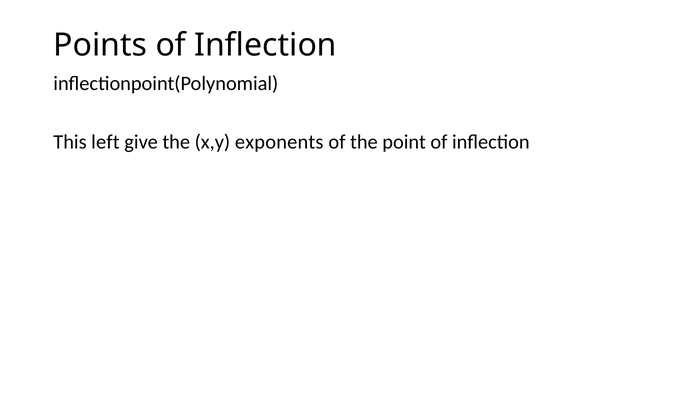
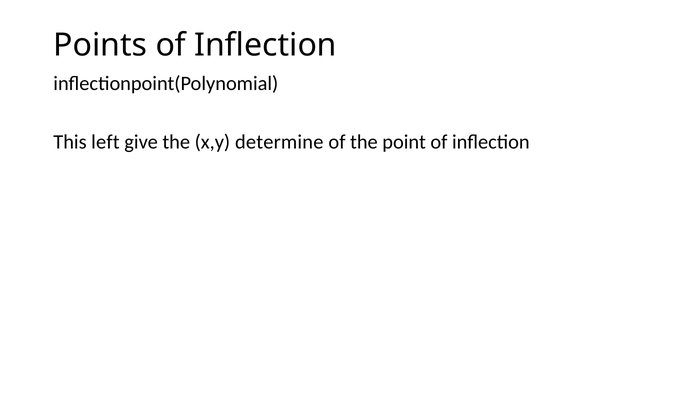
exponents: exponents -> determine (279, 142)
